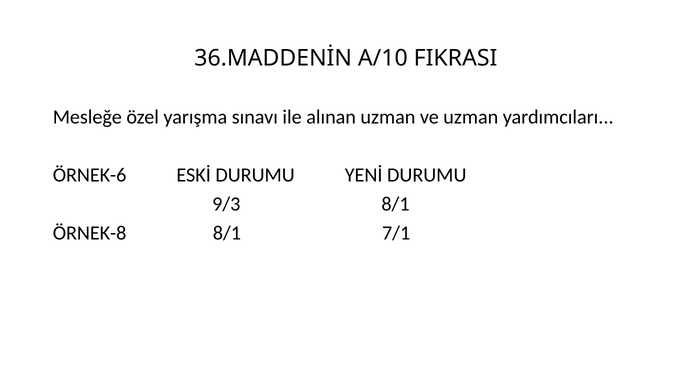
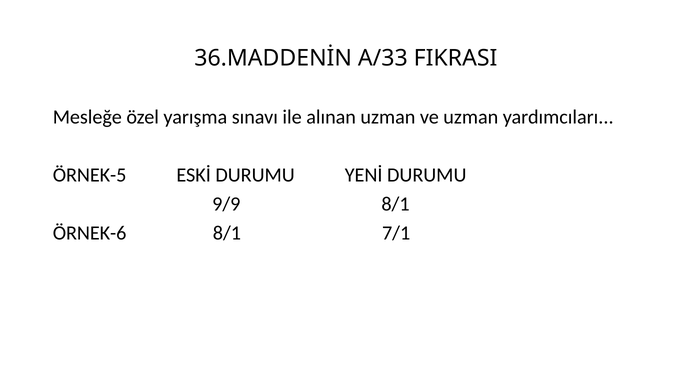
A/10: A/10 -> A/33 (383, 58)
ÖRNEK-6: ÖRNEK-6 -> ÖRNEK-5 (90, 175)
9/3: 9/3 -> 9/9 (226, 204)
ÖRNEK-8: ÖRNEK-8 -> ÖRNEK-6 (90, 233)
